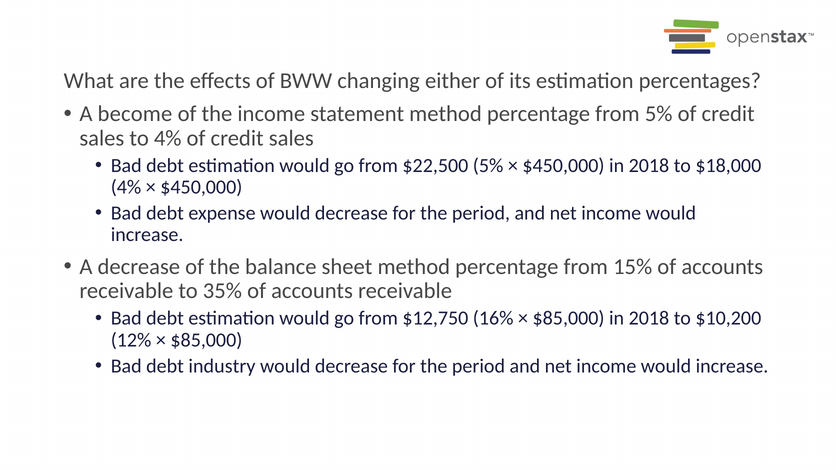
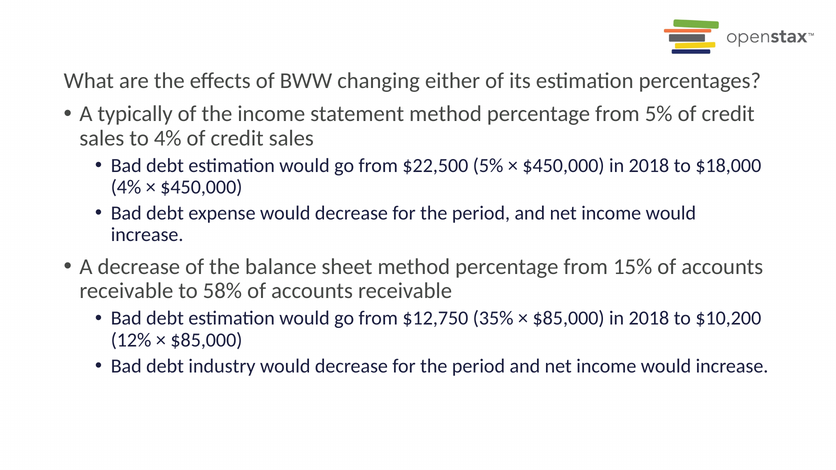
become: become -> typically (135, 114)
35%: 35% -> 58% (222, 291)
16%: 16% -> 35% (493, 319)
